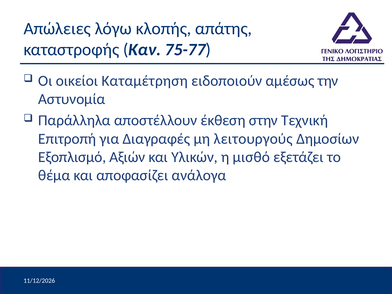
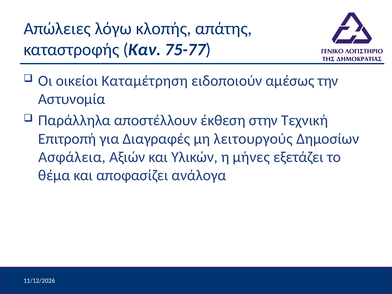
Εξοπλισμό: Εξοπλισμό -> Ασφάλεια (72, 157)
μισθό: μισθό -> μήνες (251, 157)
